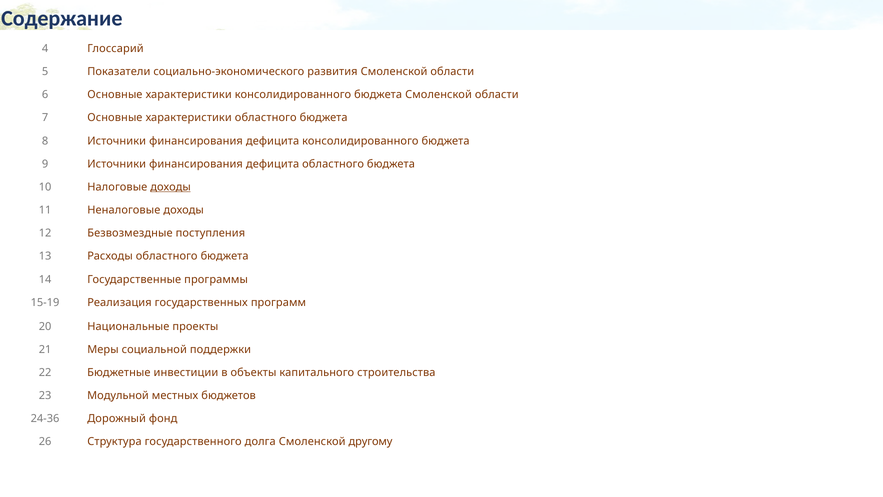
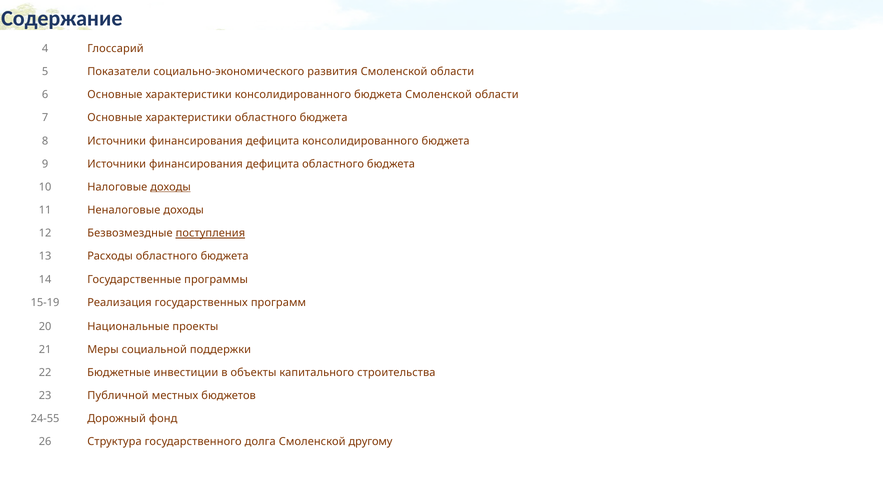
поступления underline: none -> present (210, 233)
Модульной: Модульной -> Публичной (118, 395)
24-36: 24-36 -> 24-55 (45, 418)
